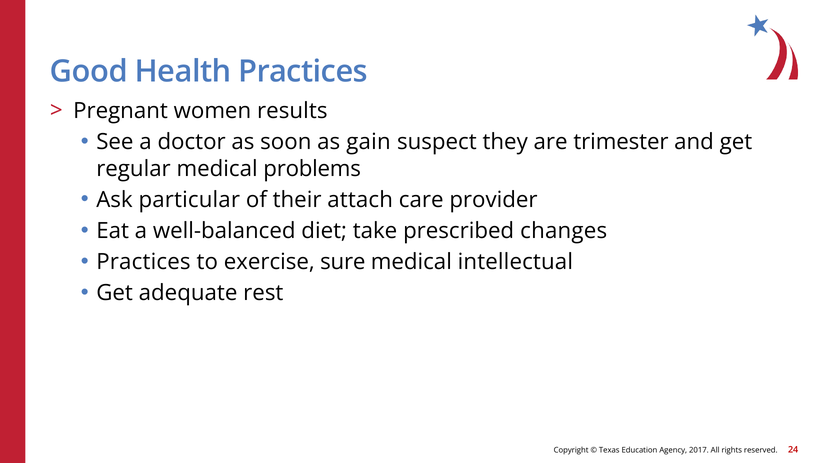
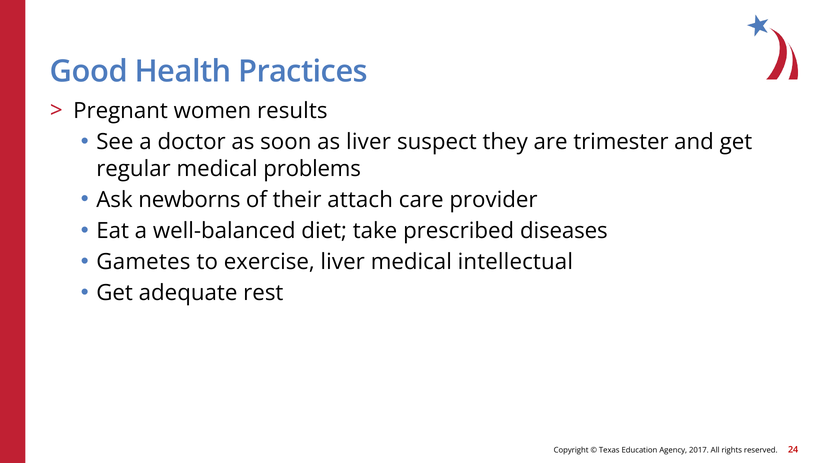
as gain: gain -> liver (368, 142)
particular: particular -> newborns (189, 200)
changes: changes -> diseases (564, 231)
Practices: Practices -> Gametes (143, 262)
exercise sure: sure -> liver (343, 262)
